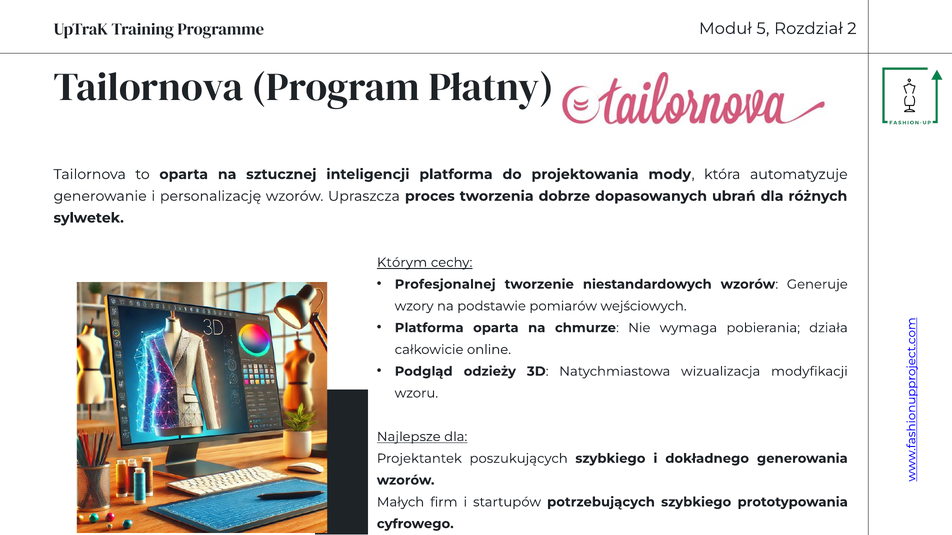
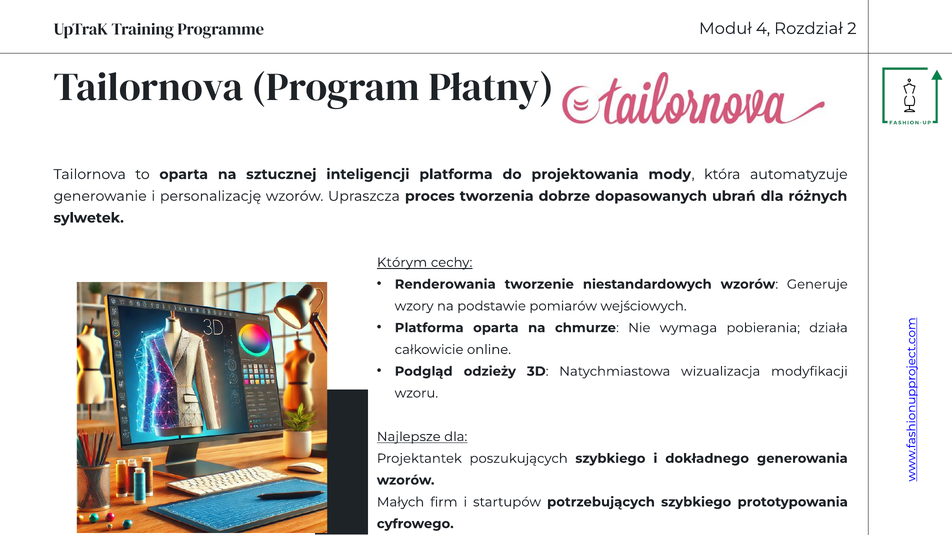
5: 5 -> 4 (763, 29)
Profesjonalnej: Profesjonalnej -> Renderowania (445, 285)
